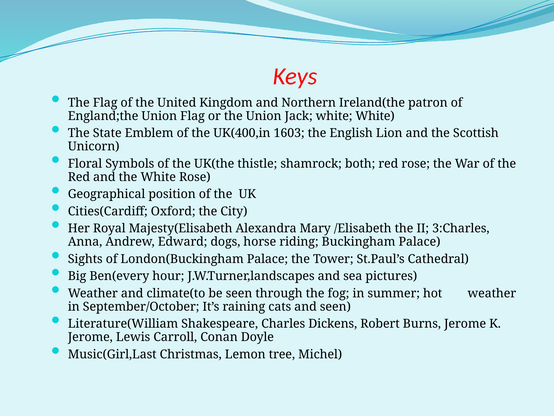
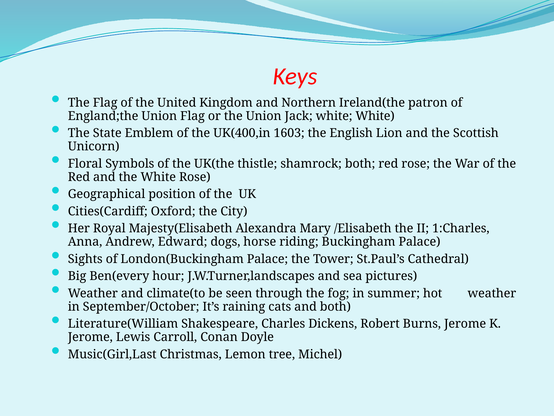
3:Charles: 3:Charles -> 1:Charles (461, 228)
and seen: seen -> both (335, 306)
